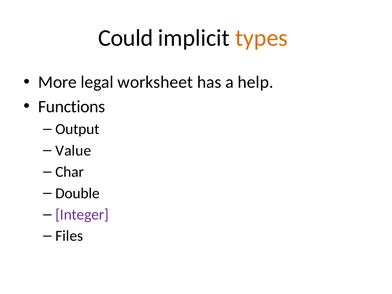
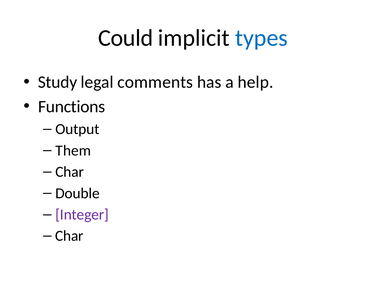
types colour: orange -> blue (261, 38)
More: More -> Study (58, 82)
worksheet: worksheet -> comments (155, 82)
Value: Value -> Them (73, 151)
Files: Files -> Char (69, 236)
